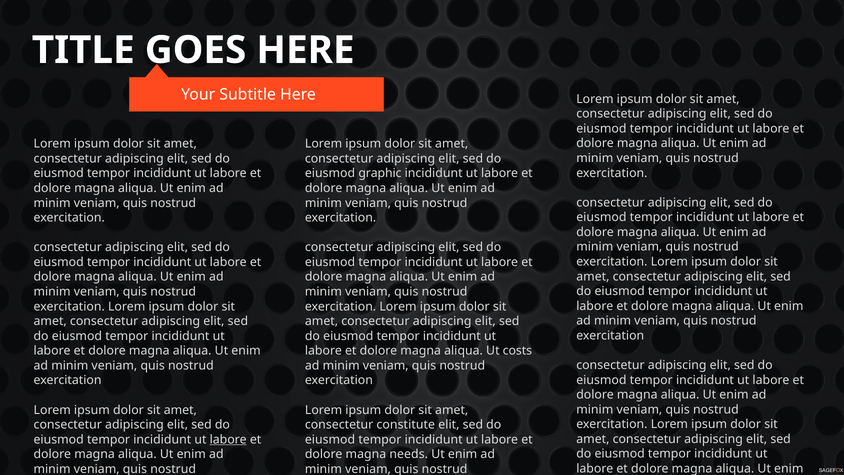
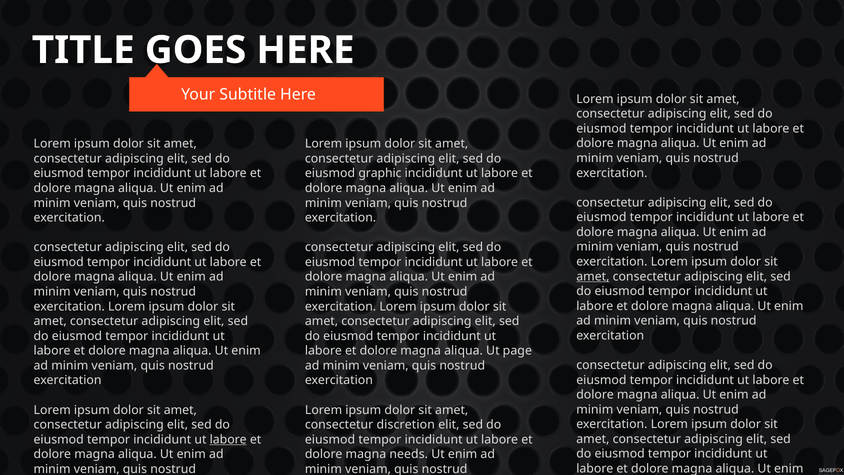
amet underline: none -> present (593, 276)
costs: costs -> page (517, 351)
constitute: constitute -> discretion (406, 425)
